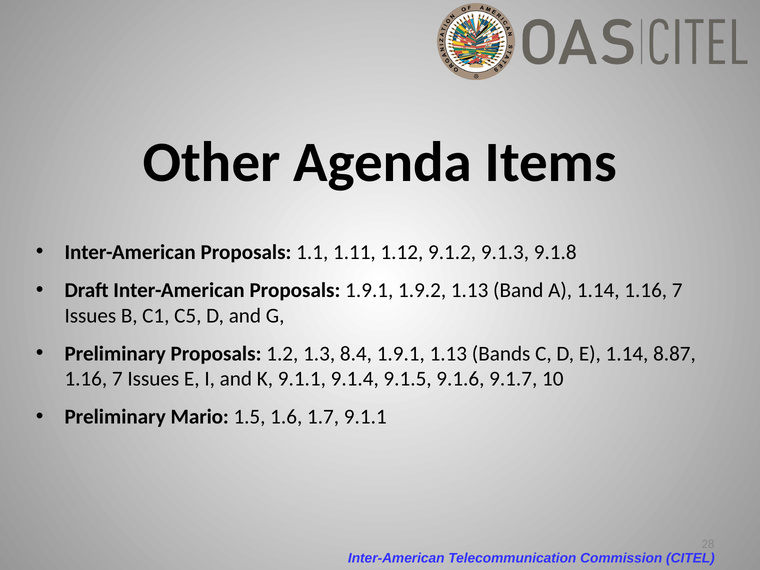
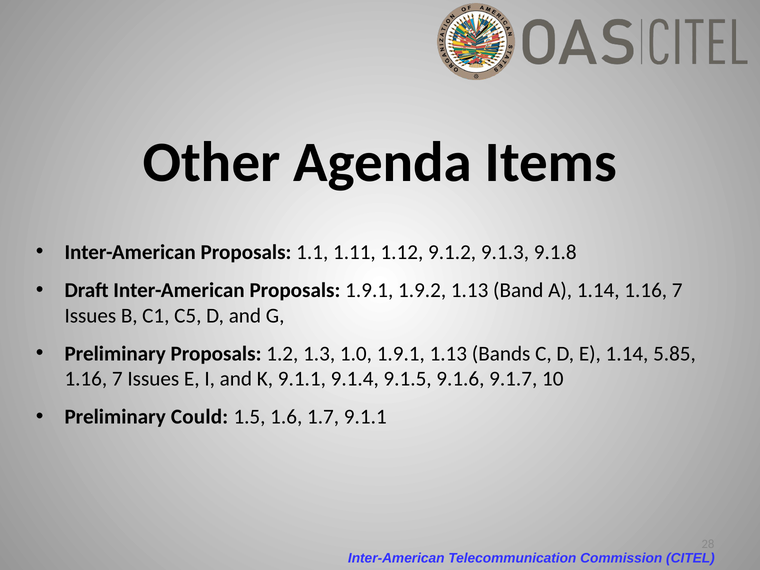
8.4: 8.4 -> 1.0 (356, 354)
8.87: 8.87 -> 5.85 (674, 354)
Mario: Mario -> Could (200, 417)
